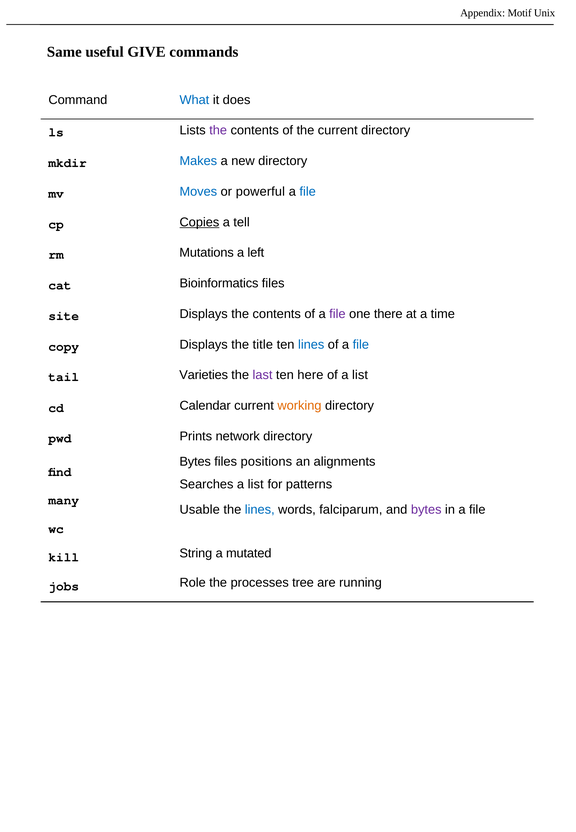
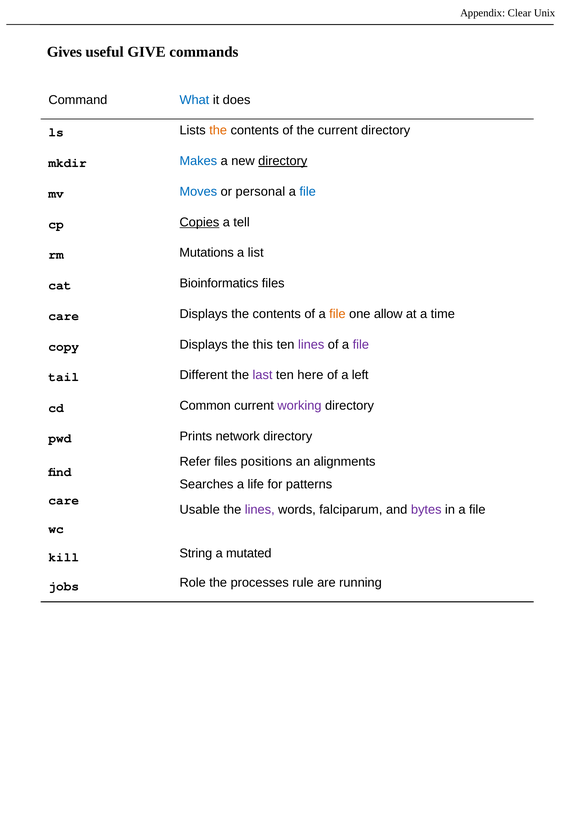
Motif: Motif -> Clear (519, 13)
Same: Same -> Gives (64, 52)
the colour: purple -> orange (218, 130)
directory underline: none -> present (283, 161)
powerful: powerful -> personal (260, 191)
left: left -> list (256, 253)
site: site -> care (64, 316)
file colour: purple -> orange (337, 314)
there: there -> allow (388, 314)
title: title -> this (263, 344)
lines colour: blue -> purple (311, 344)
file colour: blue -> purple (361, 344)
Varieties: Varieties -> Different (204, 375)
of a list: list -> left (360, 375)
Calendar: Calendar -> Common (205, 406)
working colour: orange -> purple (300, 406)
Bytes: Bytes -> Refer (195, 462)
Searches a list: list -> life (256, 484)
many: many -> care (64, 500)
lines colour: blue -> purple (260, 510)
tree: tree -> rule (303, 583)
